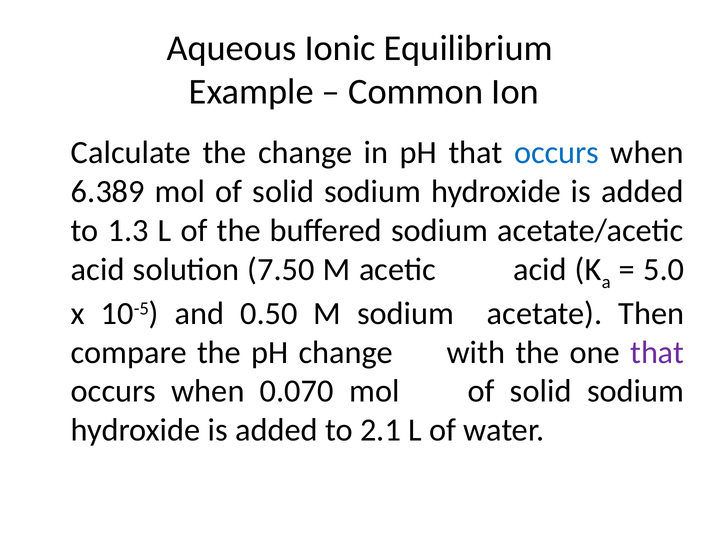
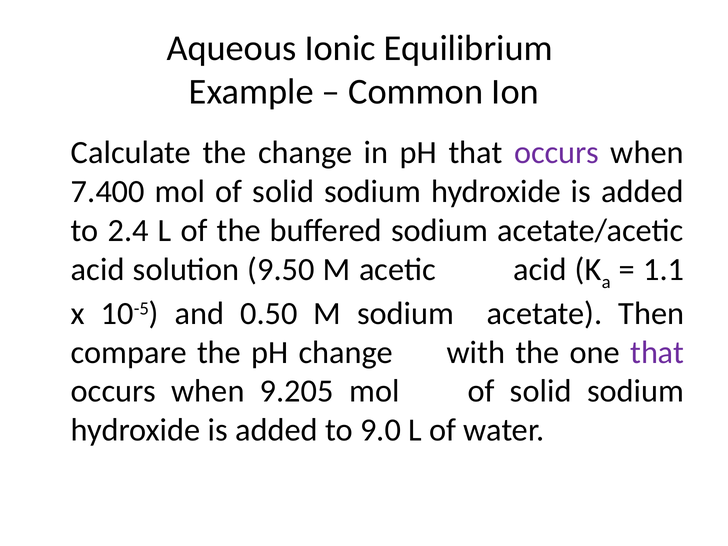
occurs colour: blue -> purple (557, 153)
6.389: 6.389 -> 7.400 (108, 192)
1.3: 1.3 -> 2.4 (128, 230)
7.50: 7.50 -> 9.50 (281, 269)
5.0: 5.0 -> 1.1 (664, 269)
0.070: 0.070 -> 9.205 (297, 391)
2.1: 2.1 -> 9.0 (380, 430)
